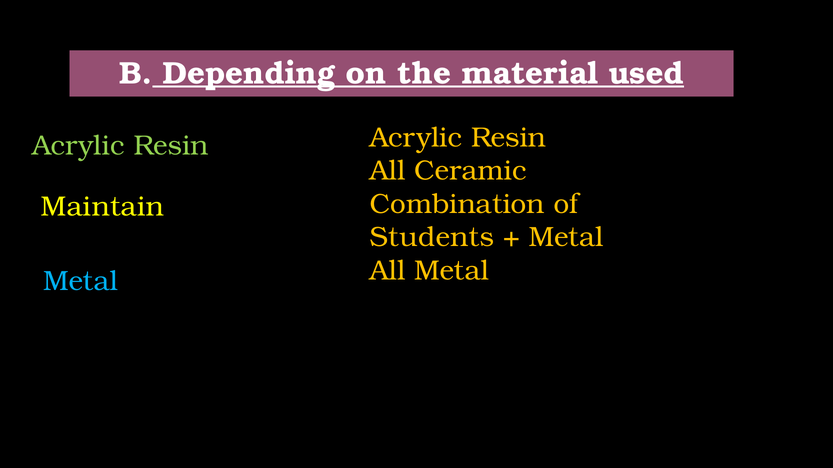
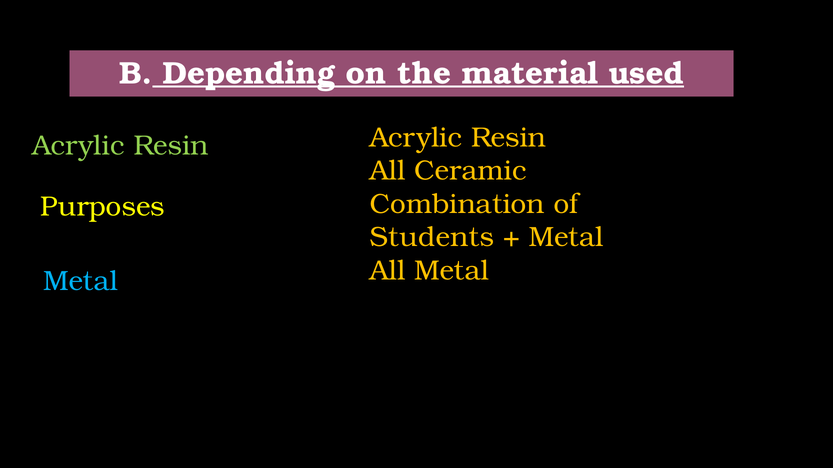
Maintain: Maintain -> Purposes (103, 207)
